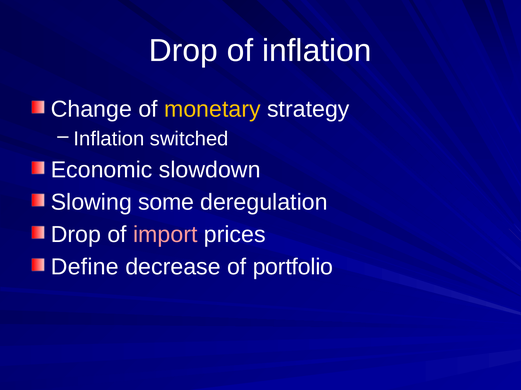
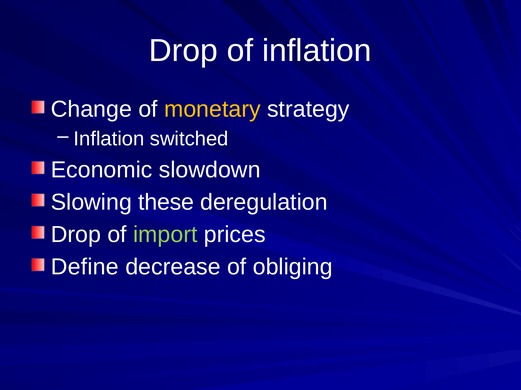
some: some -> these (166, 203)
import colour: pink -> light green (165, 235)
portfolio: portfolio -> obliging (293, 267)
